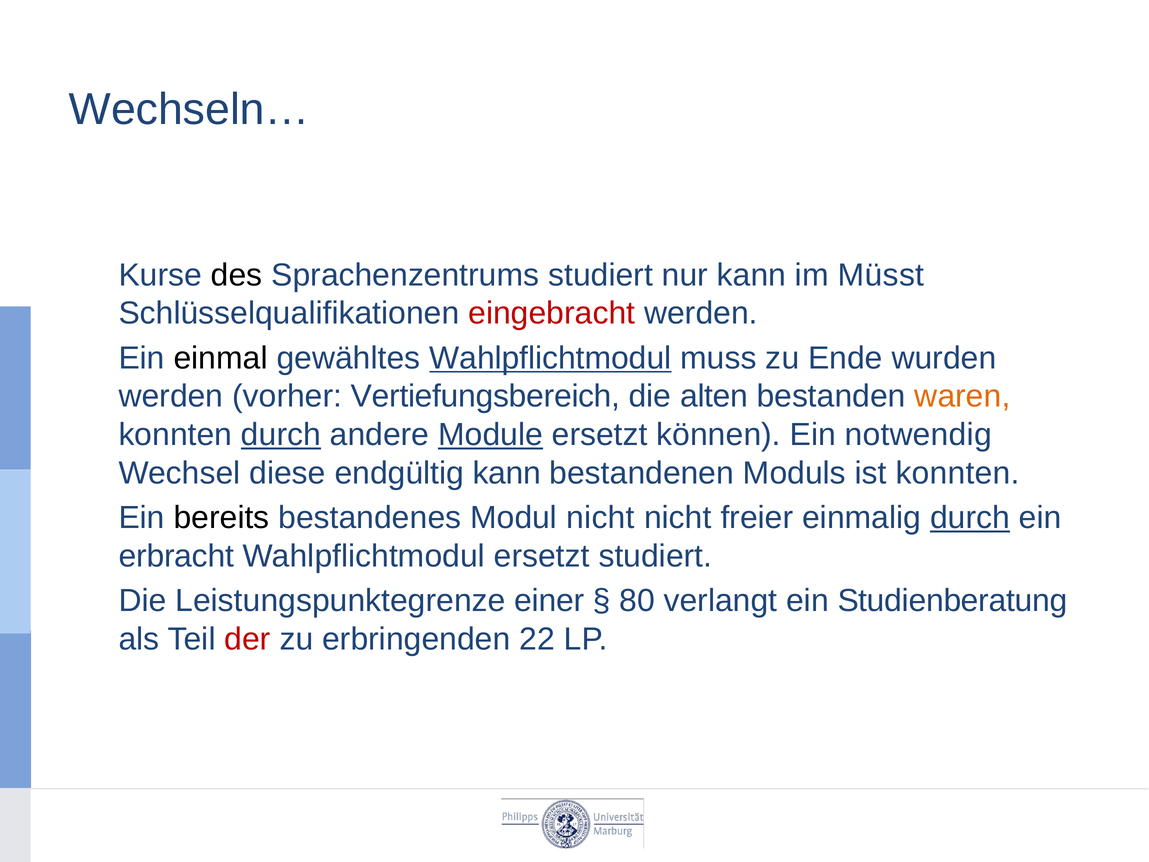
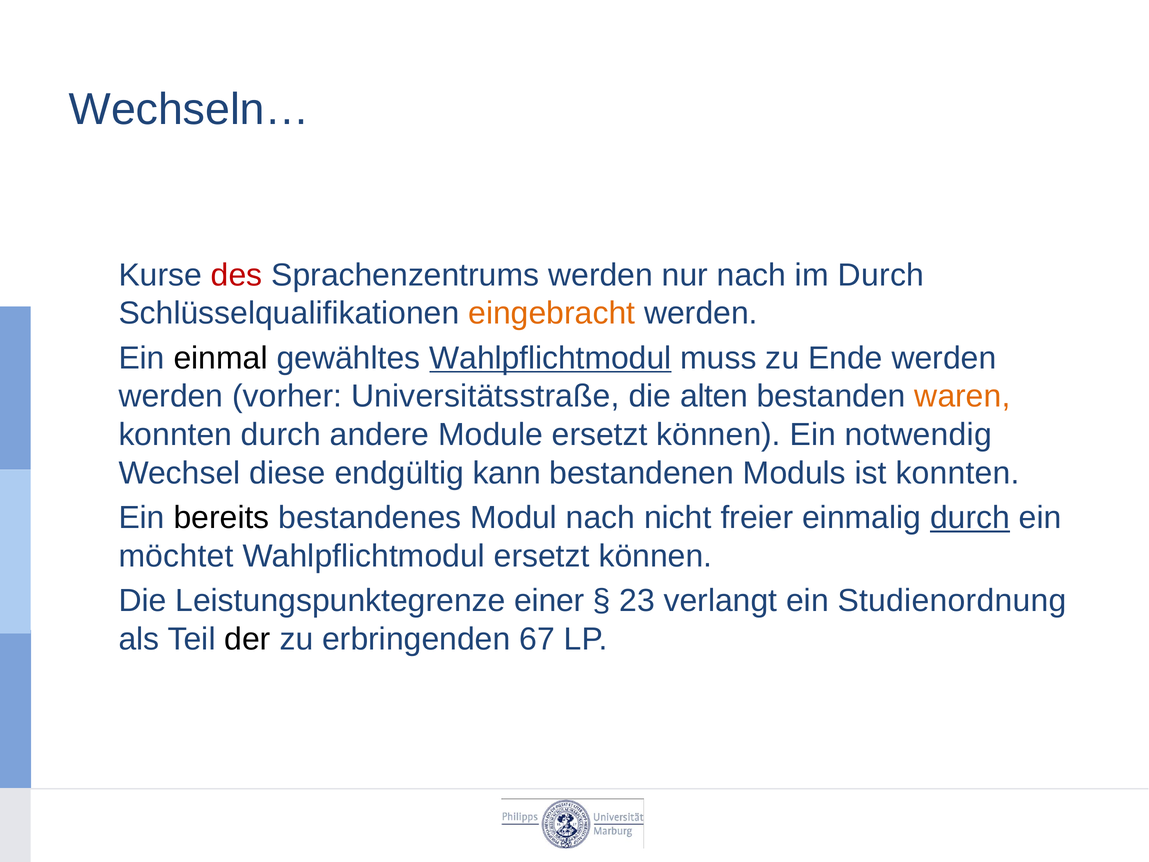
des colour: black -> red (237, 275)
Sprachenzentrums studiert: studiert -> werden (601, 275)
nur kann: kann -> nach (752, 275)
im Müsst: Müsst -> Durch (881, 275)
eingebracht colour: red -> orange (552, 313)
Ende wurden: wurden -> werden (944, 358)
Vertiefungsbereich: Vertiefungsbereich -> Universitätsstraße (485, 396)
durch underline: present -> none (281, 435)
Module underline: present -> none (491, 435)
Modul nicht: nicht -> nach (601, 518)
erbracht: erbracht -> möchtet (176, 556)
Wahlpflichtmodul ersetzt studiert: studiert -> können (655, 556)
80: 80 -> 23 (637, 601)
Studienberatung: Studienberatung -> Studienordnung (952, 601)
der colour: red -> black (248, 639)
22: 22 -> 67 (537, 639)
